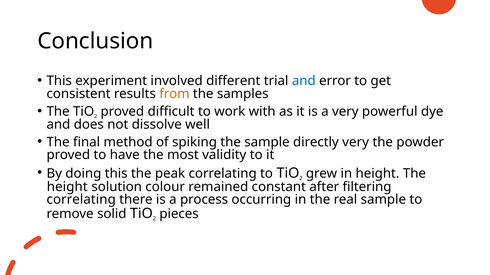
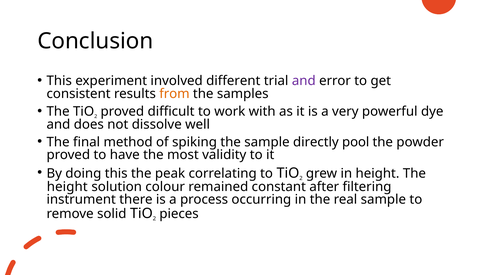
and colour: blue -> purple (304, 81)
directly very: very -> pool (356, 142)
correlating: correlating -> instrument (81, 200)
